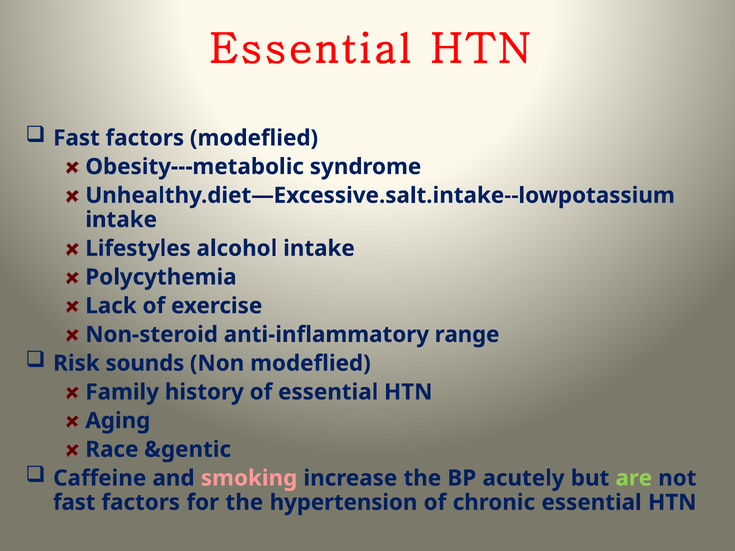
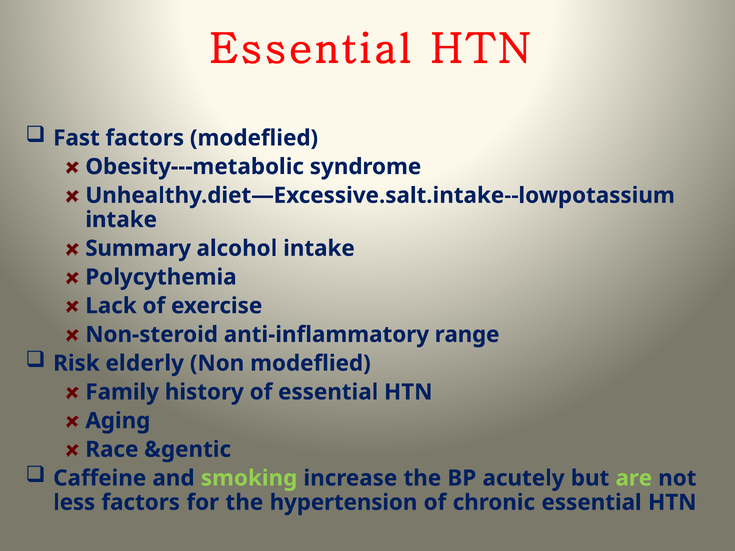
Lifestyles: Lifestyles -> Summary (138, 249)
sounds: sounds -> elderly (145, 363)
smoking colour: pink -> light green (249, 478)
fast: fast -> less (74, 503)
